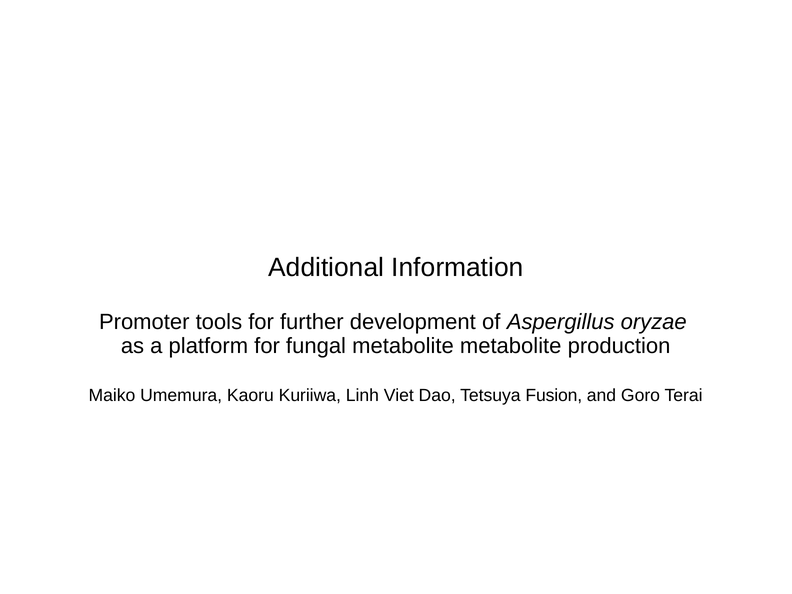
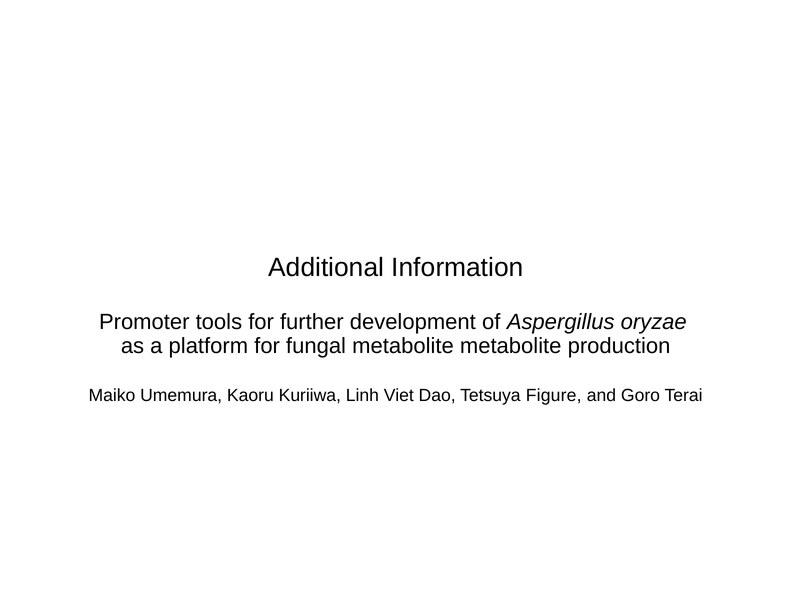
Fusion: Fusion -> Figure (554, 396)
